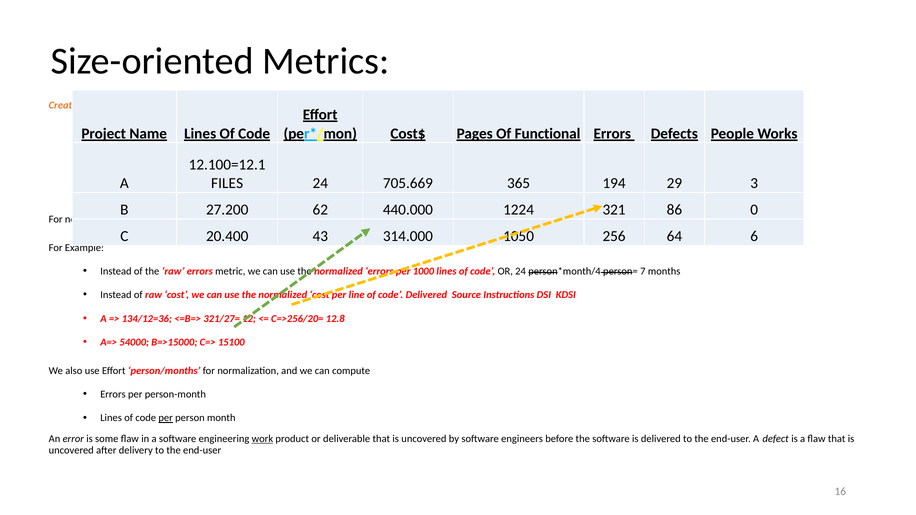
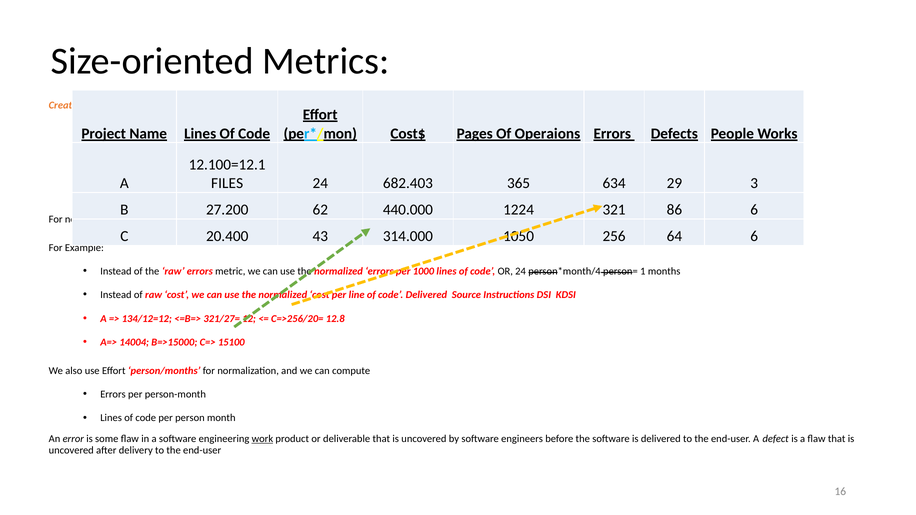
Functional: Functional -> Operaions (547, 134)
705.669: 705.669 -> 682.403 (408, 183)
194: 194 -> 634 (614, 183)
86 0: 0 -> 6 (754, 210)
7: 7 -> 1 (643, 271)
134/12=36: 134/12=36 -> 134/12=12 (147, 319)
54000: 54000 -> 14004 (134, 342)
per underline: present -> none (166, 418)
